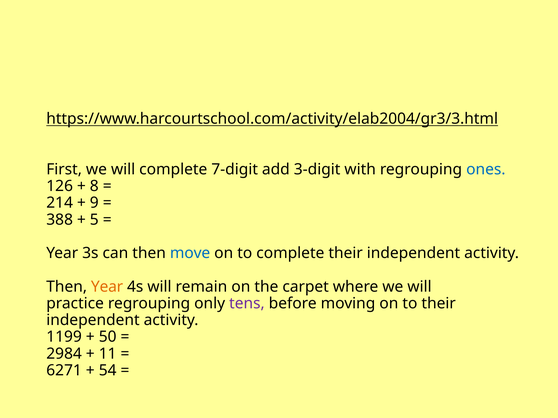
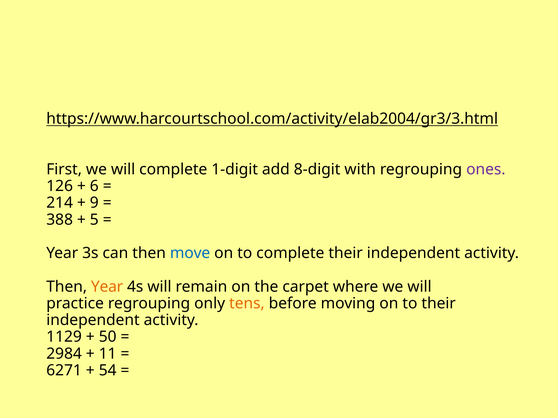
7-digit: 7-digit -> 1-digit (235, 170)
3-digit: 3-digit -> 8-digit (317, 170)
ones colour: blue -> purple (486, 170)
8: 8 -> 6 (94, 186)
tens colour: purple -> orange (247, 304)
1199: 1199 -> 1129 (64, 337)
